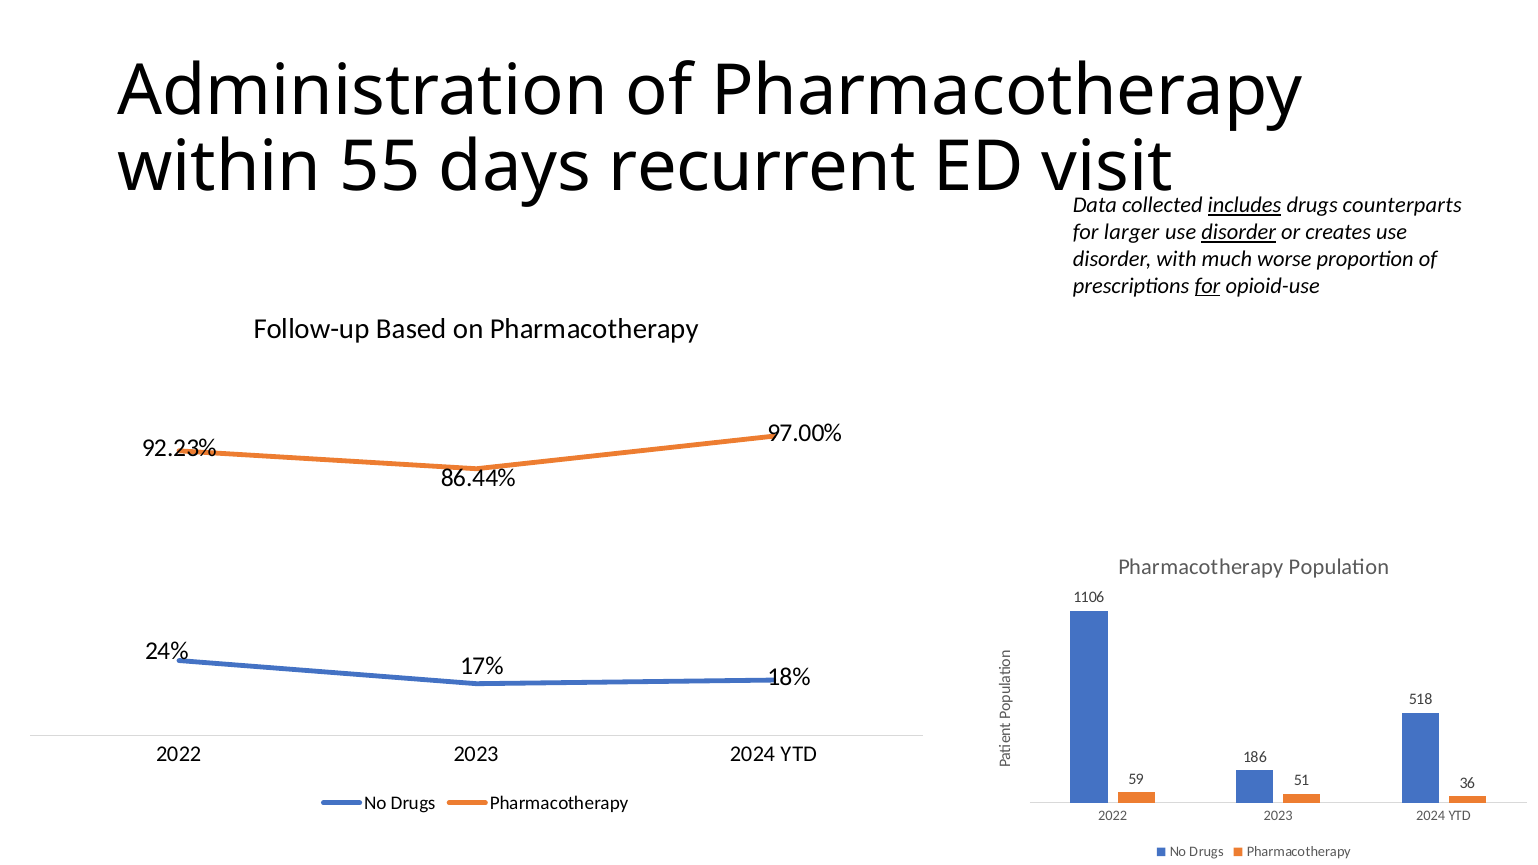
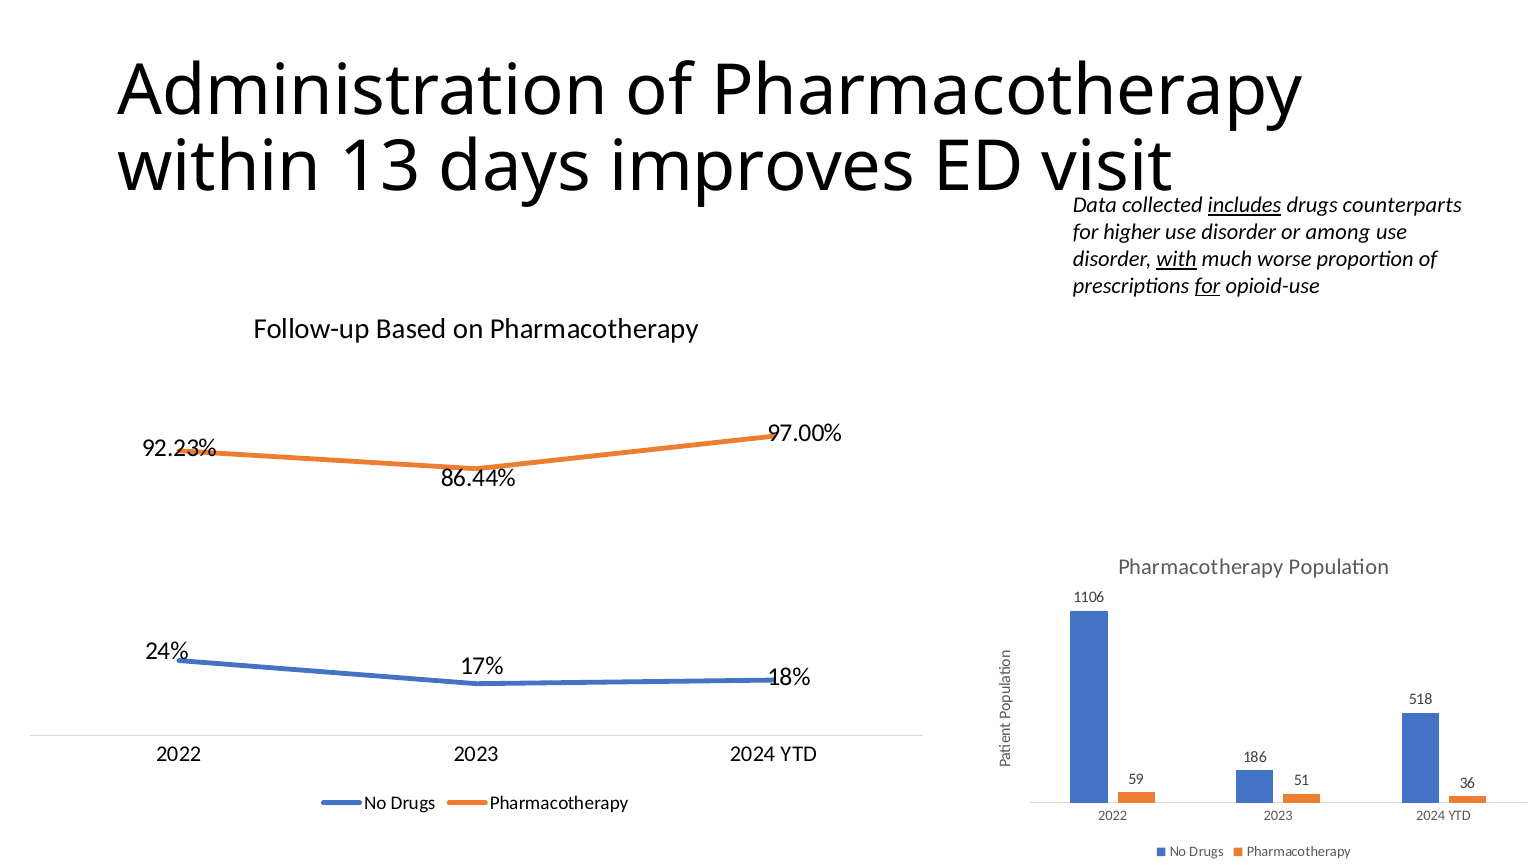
55: 55 -> 13 (380, 167)
recurrent: recurrent -> improves (762, 167)
larger: larger -> higher (1132, 232)
disorder underline: present -> none (1239, 232)
creates: creates -> among (1338, 232)
with underline: none -> present (1177, 259)
